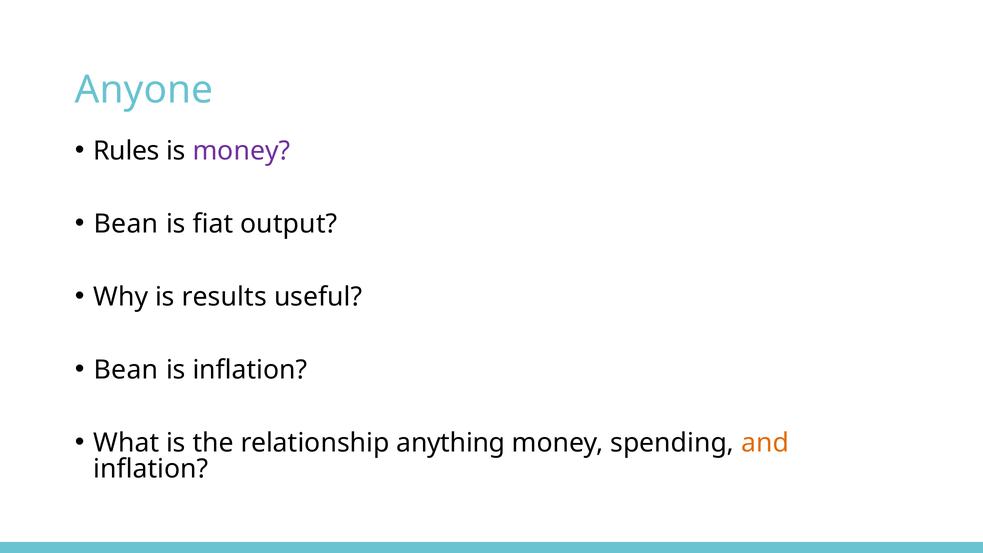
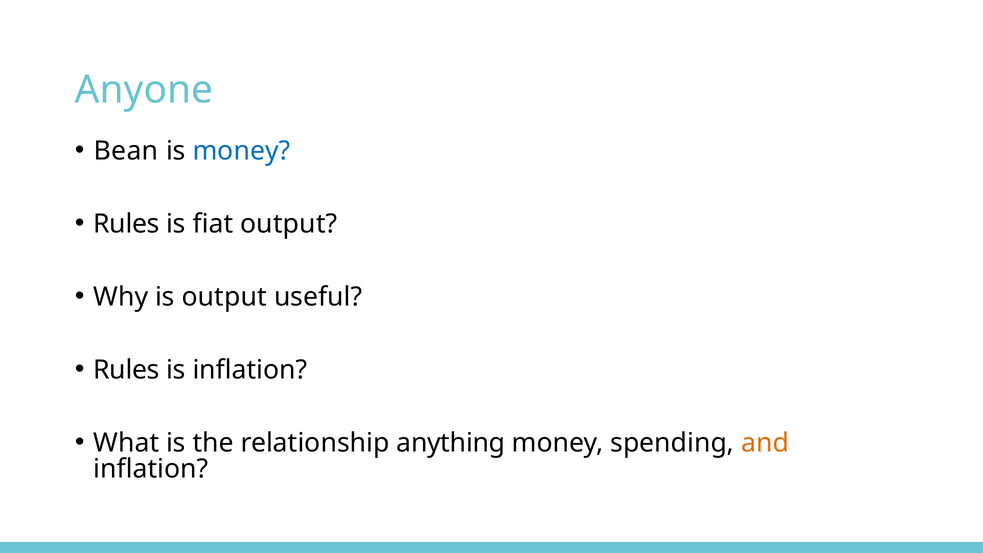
Rules: Rules -> Bean (126, 151)
money colour: purple -> blue (241, 151)
Bean: Bean -> Rules (126, 224)
is results: results -> output (224, 297)
Bean: Bean -> Rules (126, 370)
